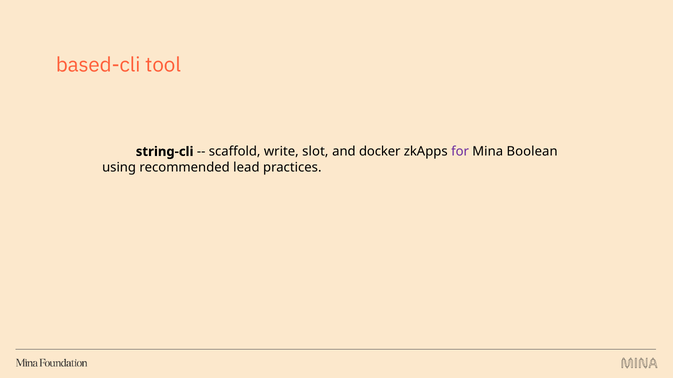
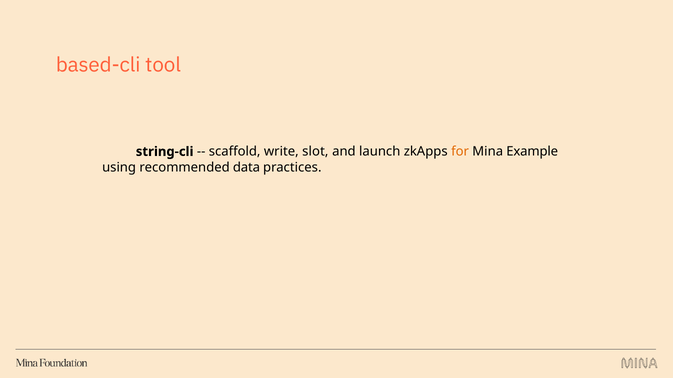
docker: docker -> launch (380, 152)
for colour: purple -> orange (460, 152)
Boolean: Boolean -> Example (532, 152)
lead: lead -> data (246, 168)
